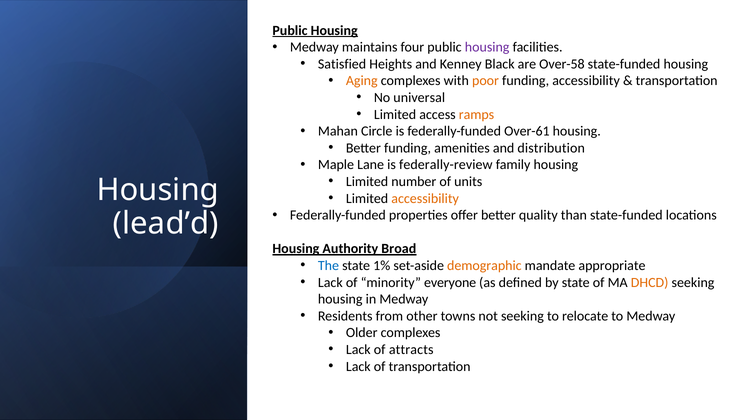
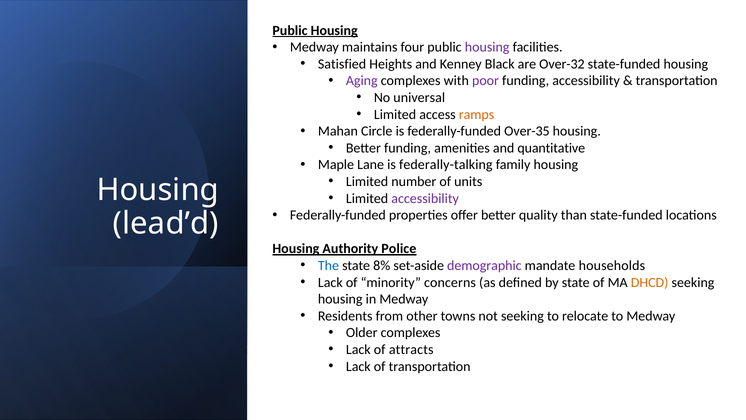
Over-58: Over-58 -> Over-32 (562, 64)
Aging colour: orange -> purple (362, 81)
poor colour: orange -> purple (486, 81)
Over-61: Over-61 -> Over-35 (527, 131)
distribution: distribution -> quantitative (551, 148)
federally-review: federally-review -> federally-talking (446, 165)
accessibility colour: orange -> purple (425, 198)
Broad: Broad -> Police (399, 249)
1%: 1% -> 8% (382, 265)
demographic colour: orange -> purple (484, 265)
appropriate: appropriate -> households (612, 265)
everyone: everyone -> concerns (450, 282)
